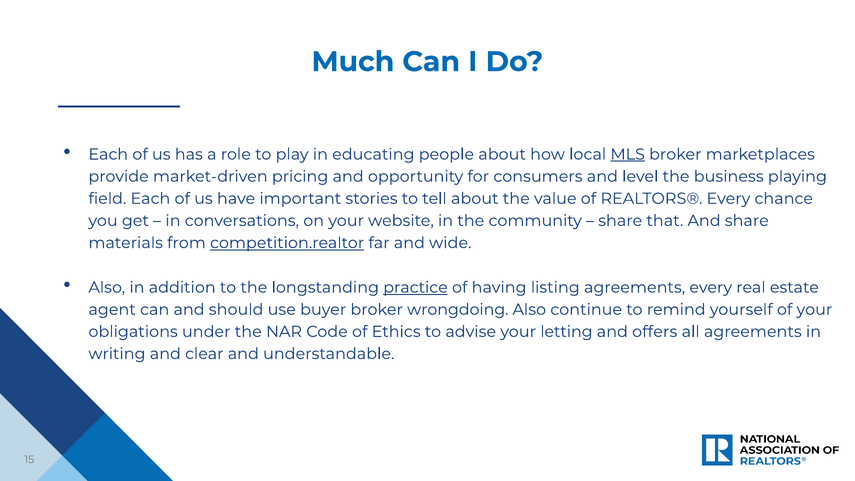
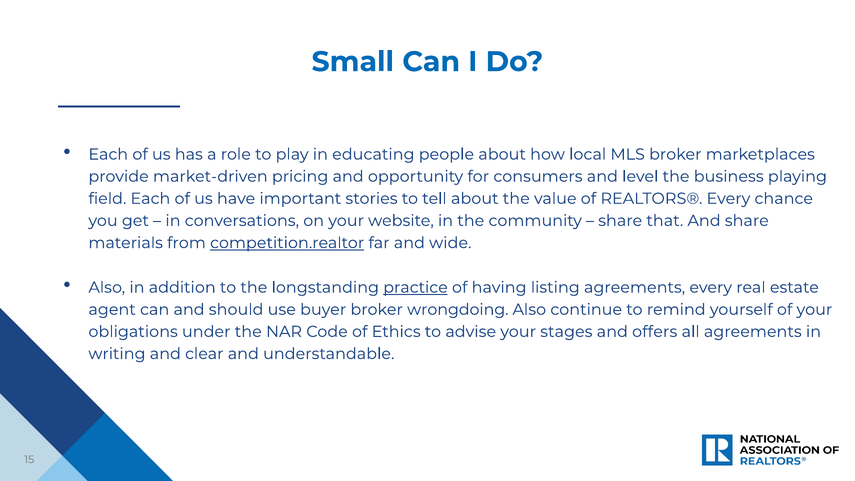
Much: Much -> Small (353, 62)
MLS underline: present -> none (628, 154)
letting: letting -> stages (566, 332)
